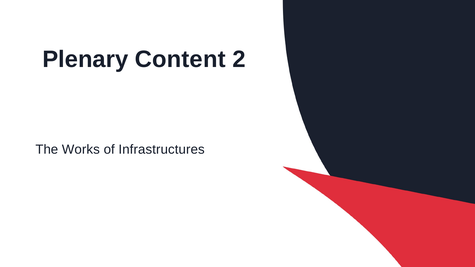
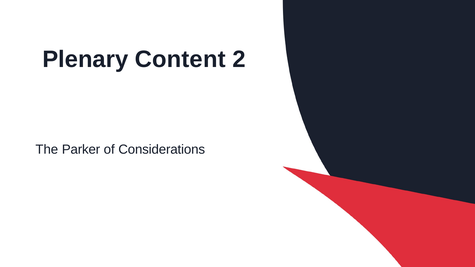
Works: Works -> Parker (81, 150)
Infrastructures: Infrastructures -> Considerations (162, 150)
